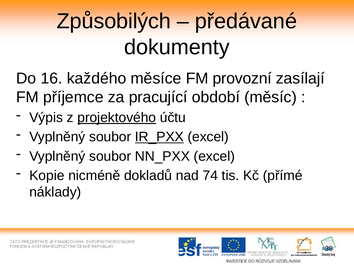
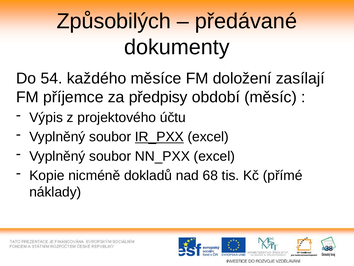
16: 16 -> 54 (51, 78)
provozní: provozní -> doložení (242, 78)
pracující: pracující -> předpisy (158, 97)
projektového underline: present -> none (117, 117)
74: 74 -> 68 (210, 175)
